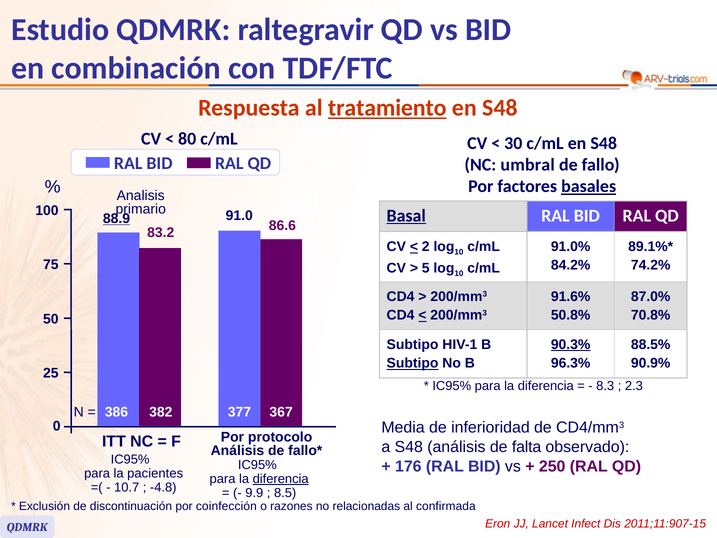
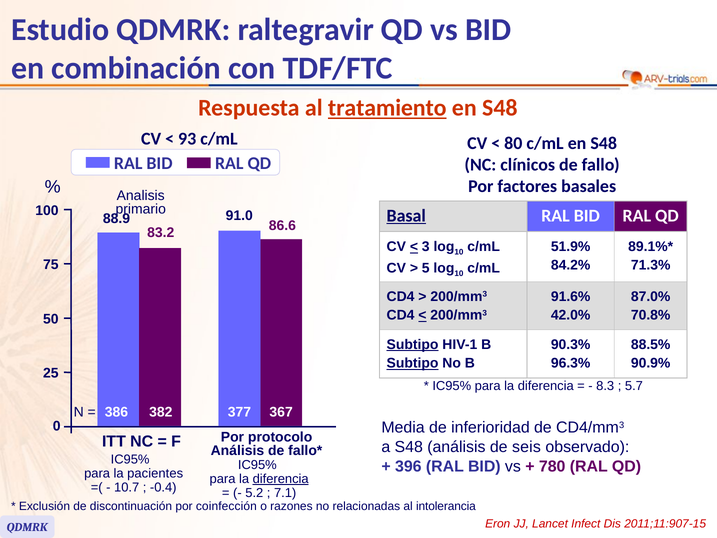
80: 80 -> 93 (187, 139)
30: 30 -> 80 (513, 143)
umbral: umbral -> clínicos (528, 165)
basales underline: present -> none (589, 186)
88.9 underline: present -> none (116, 219)
91.0%: 91.0% -> 51.9% (571, 246)
2: 2 -> 3 (426, 247)
74.2%: 74.2% -> 71.3% (651, 265)
50.8%: 50.8% -> 42.0% (571, 315)
Subtipo underline: none -> present (413, 344)
90.3% underline: present -> none (571, 344)
2.3: 2.3 -> 5.7 (634, 386)
falta: falta -> seis (526, 447)
176: 176 -> 396 (408, 467)
250: 250 -> 780 (552, 467)
-4.8: -4.8 -> -0.4 (163, 487)
9.9: 9.9 -> 5.2 (254, 493)
8.5: 8.5 -> 7.1 (285, 493)
confirmada: confirmada -> intolerancia (446, 506)
